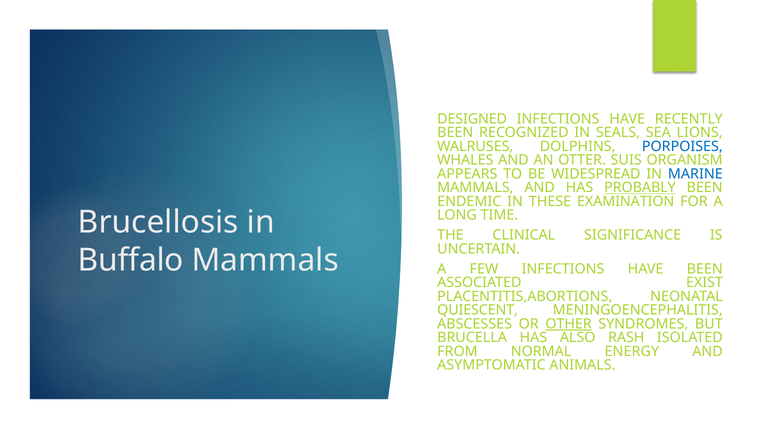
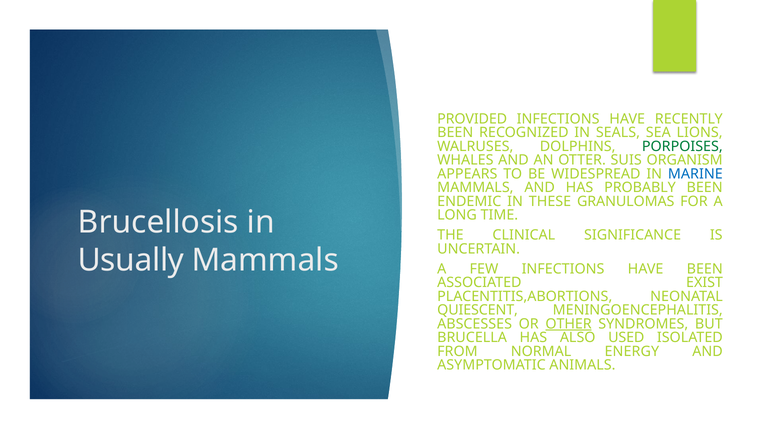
DESIGNED: DESIGNED -> PROVIDED (472, 119)
PORPOISES colour: blue -> green (682, 146)
PROBABLY underline: present -> none (640, 188)
EXAMINATION: EXAMINATION -> GRANULOMAS (626, 201)
Buffalo: Buffalo -> Usually (131, 260)
RASH: RASH -> USED (626, 338)
